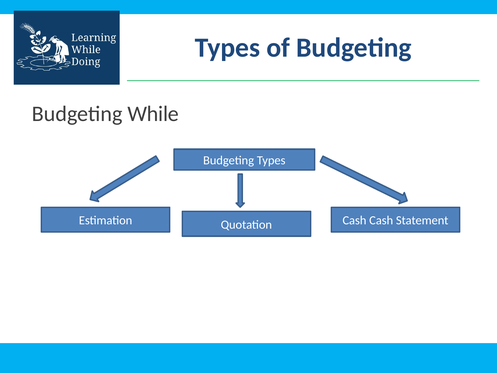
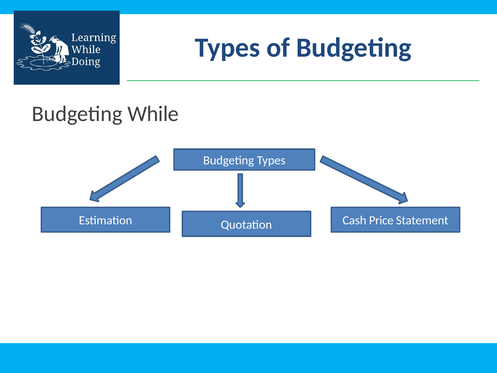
Cash Cash: Cash -> Price (381, 220)
